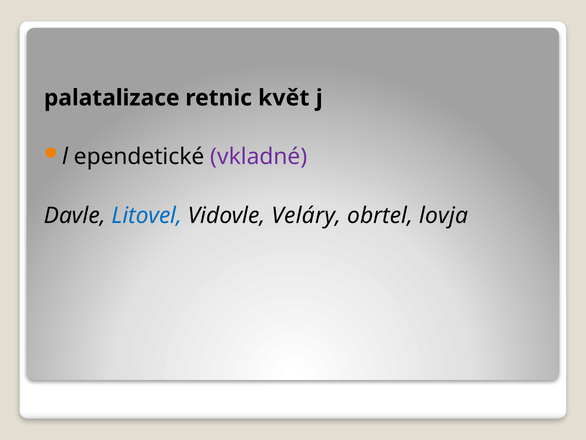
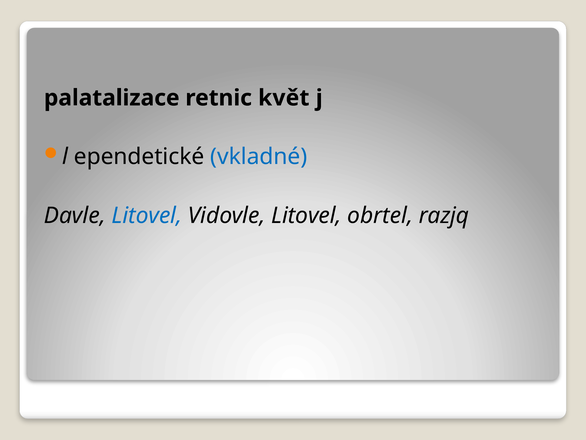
vkladné colour: purple -> blue (259, 157)
Vidovle Veláry: Veláry -> Litovel (306, 215)
lovja: lovja -> razjq (444, 215)
